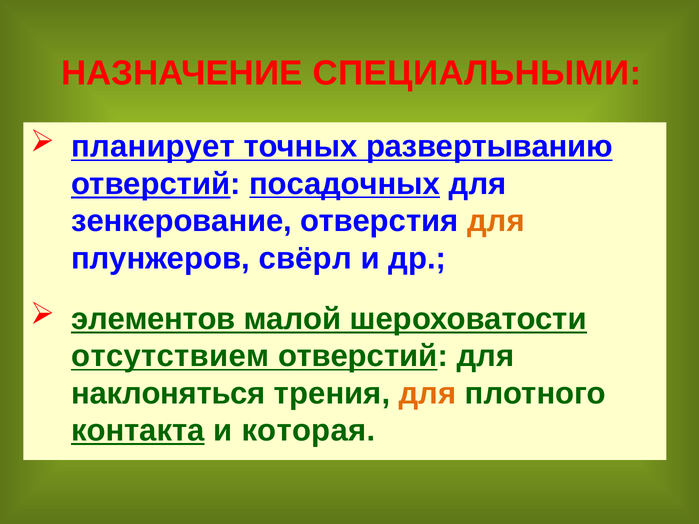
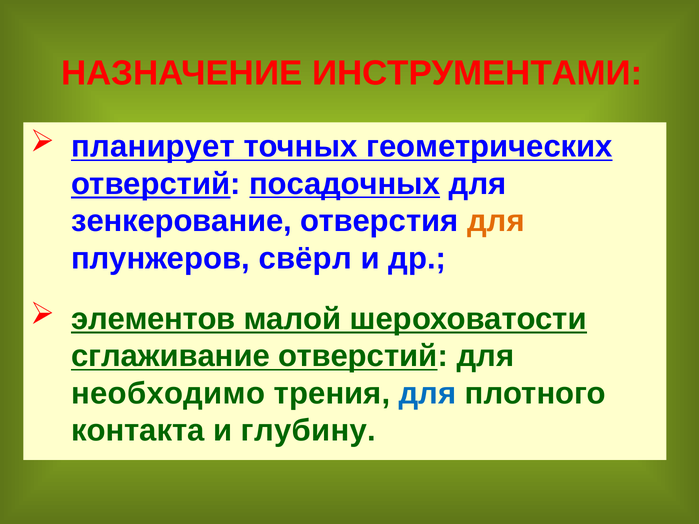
СПЕЦИАЛЬНЫМИ: СПЕЦИАЛЬНЫМИ -> ИНСТРУМЕНТАМИ (477, 73)
развертыванию: развертыванию -> геометрических (489, 147)
отсутствием: отсутствием -> сглаживание (171, 356)
наклоняться: наклоняться -> необходимо (168, 394)
для colour: orange -> blue (428, 394)
контакта underline: present -> none (138, 431)
которая: которая -> глубину (308, 431)
